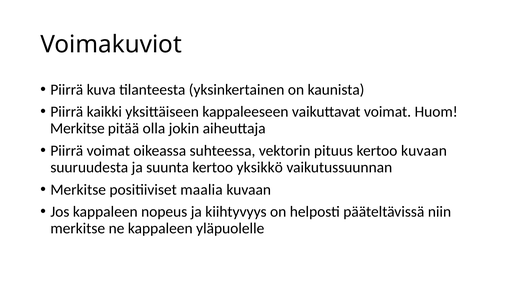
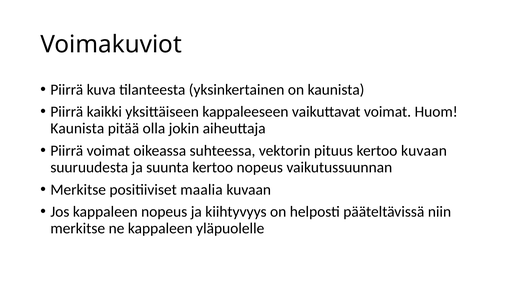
Merkitse: Merkitse -> Kaunista (77, 129)
kertoo yksikkö: yksikkö -> nopeus (260, 167)
